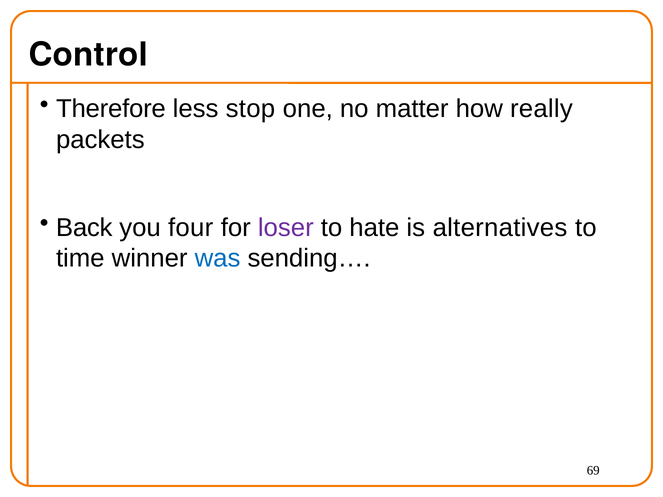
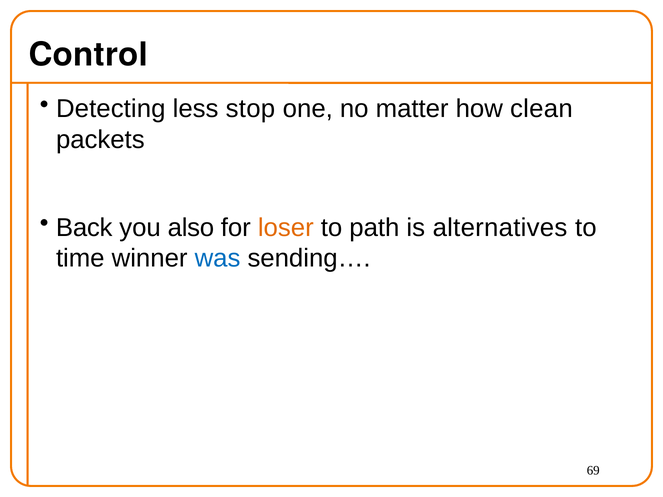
Therefore: Therefore -> Detecting (111, 109)
really: really -> clean (541, 109)
four: four -> also (191, 228)
loser colour: purple -> orange (286, 228)
hate: hate -> path (374, 228)
